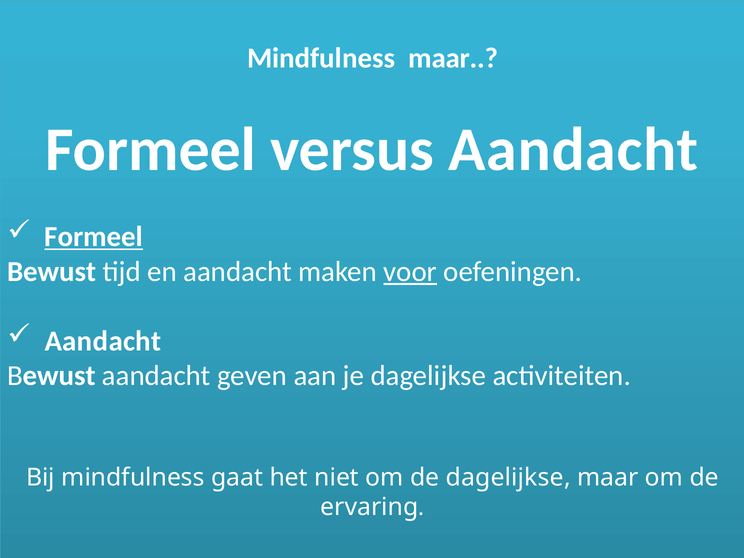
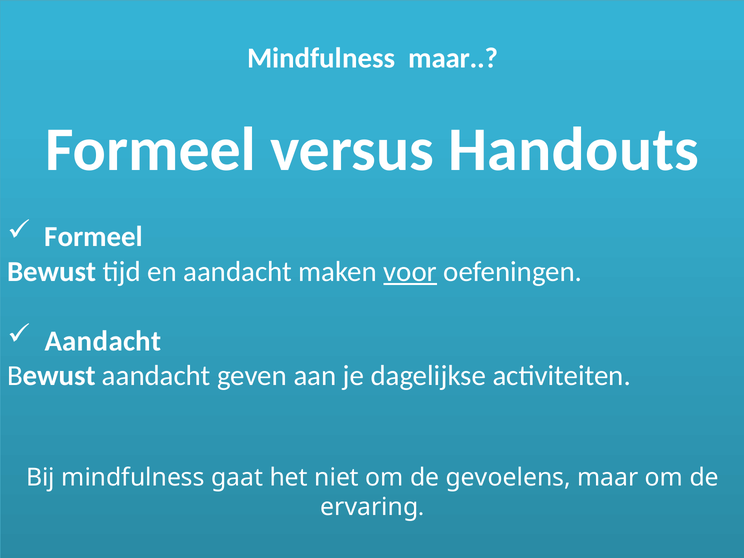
versus Aandacht: Aandacht -> Handouts (574, 150)
Formeel underline: present -> none (94, 237)
de dagelijkse: dagelijkse -> gevoelens (508, 477)
